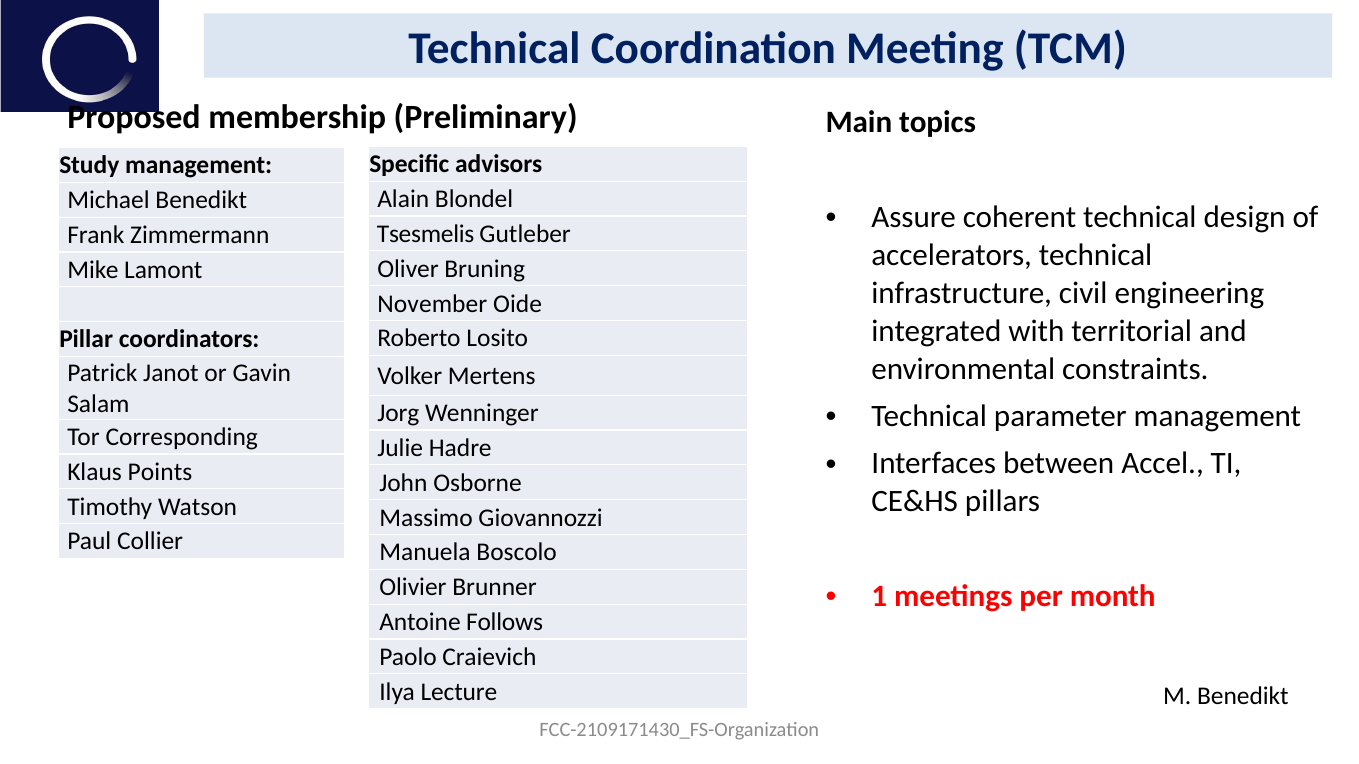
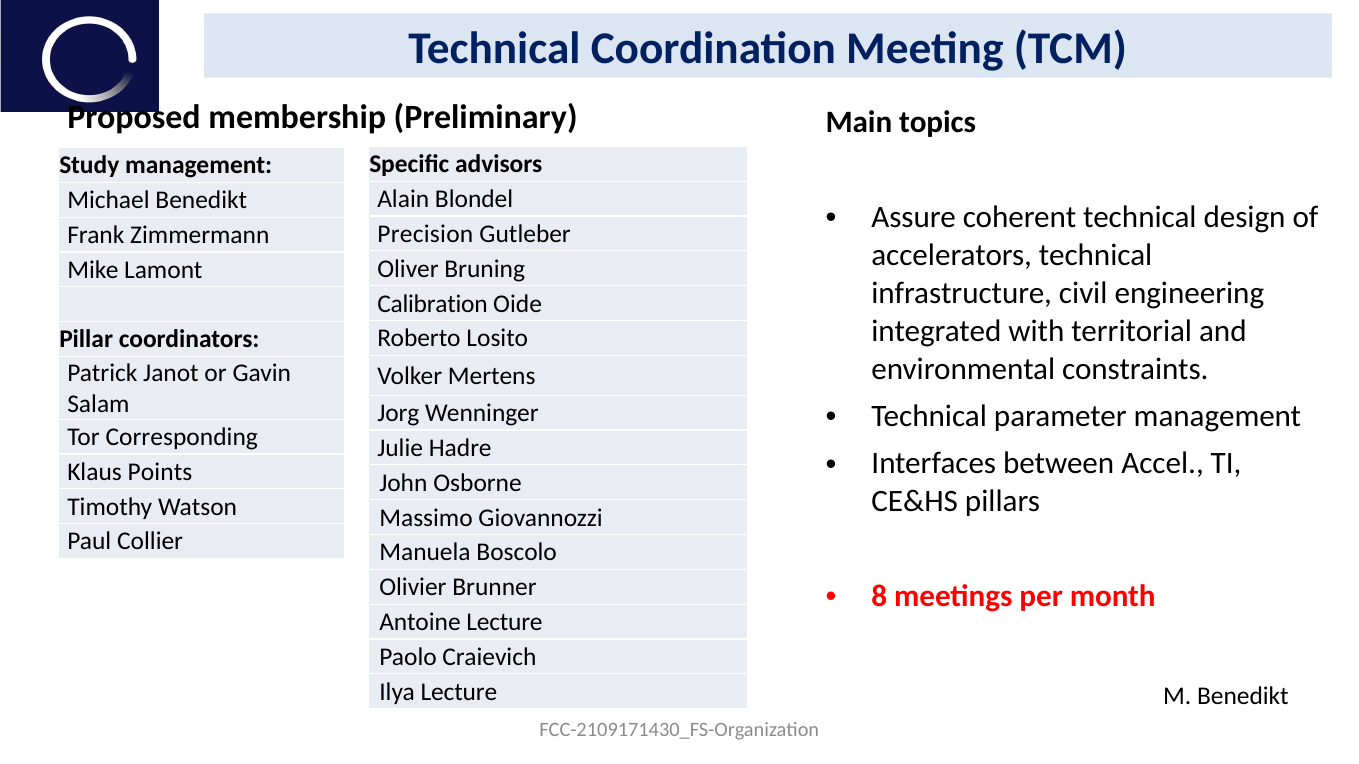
Tsesmelis: Tsesmelis -> Precision (425, 234)
November: November -> Calibration (433, 304)
1: 1 -> 8 (879, 597)
Antoine Follows: Follows -> Lecture (505, 623)
